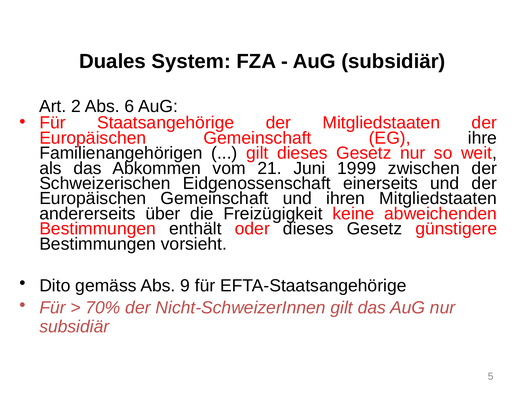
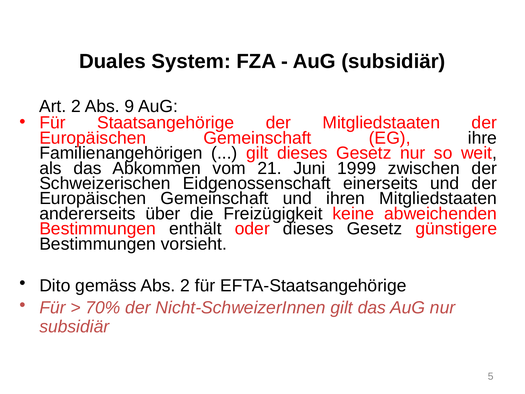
6: 6 -> 9 (129, 106)
Abs 9: 9 -> 2 (185, 286)
